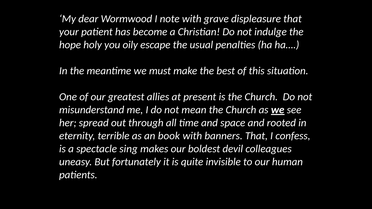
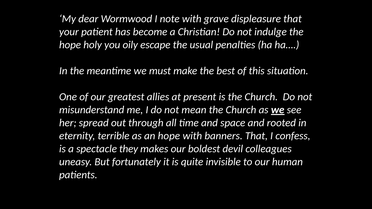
an book: book -> hope (169, 136)
sing: sing -> they (129, 149)
